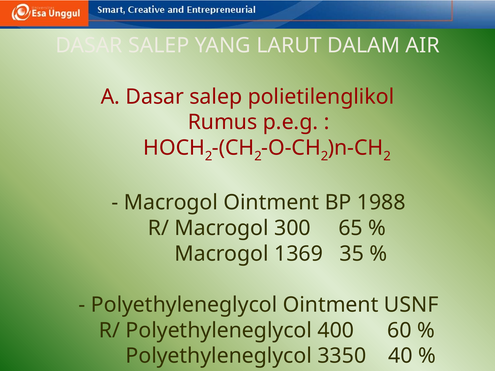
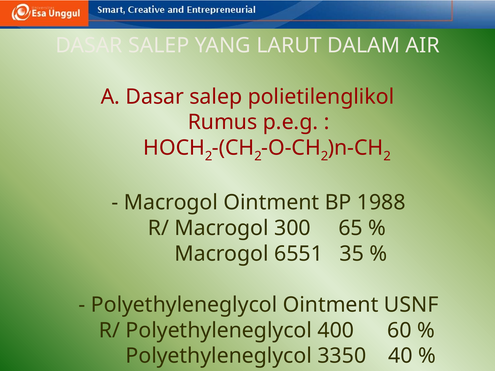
1369: 1369 -> 6551 (299, 254)
